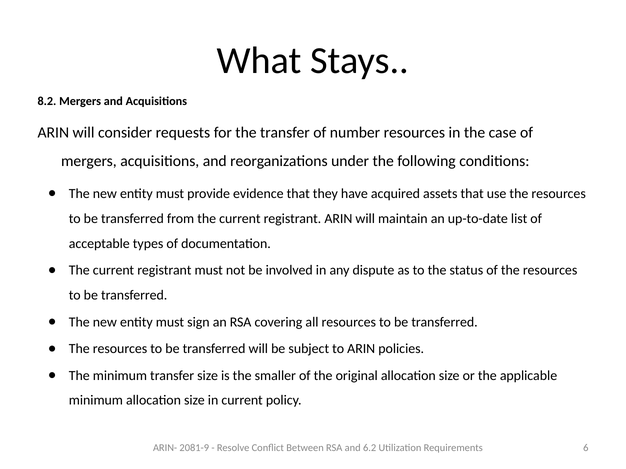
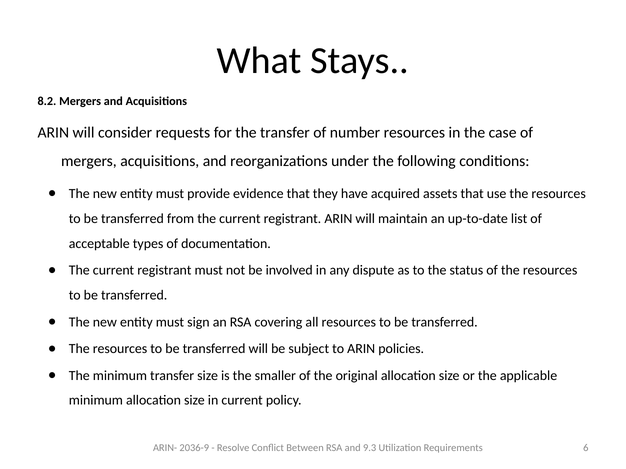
2081-9: 2081-9 -> 2036-9 (194, 448)
6.2: 6.2 -> 9.3 (370, 448)
